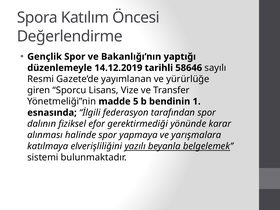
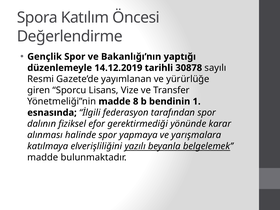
58646: 58646 -> 30878 (189, 68)
5: 5 -> 8 (136, 101)
sistemi: sistemi -> madde (43, 157)
